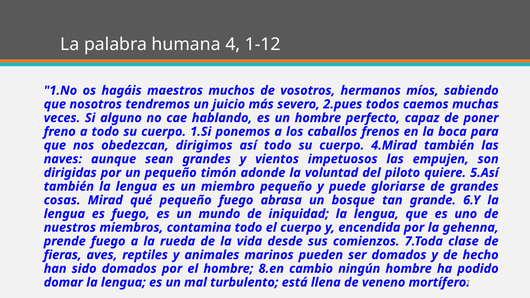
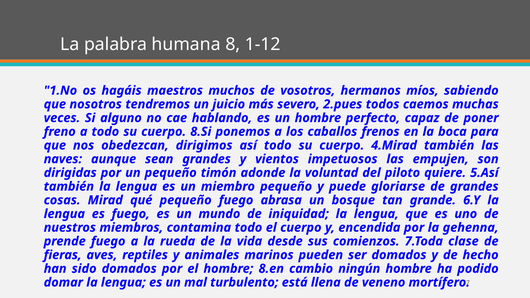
4: 4 -> 8 (233, 45)
1.Si: 1.Si -> 8.Si (201, 132)
